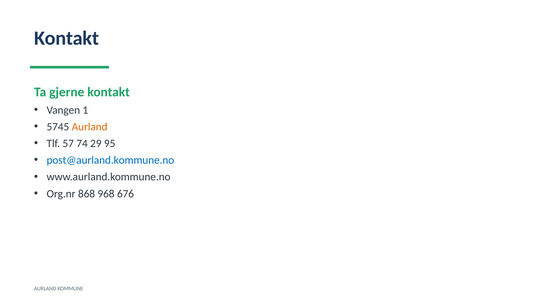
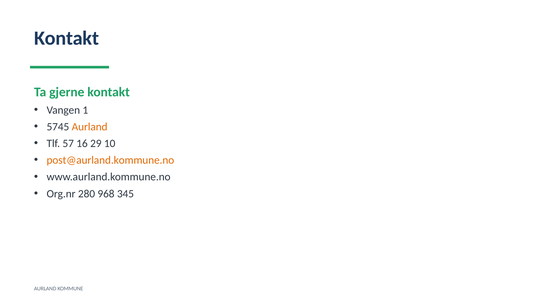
74: 74 -> 16 (82, 143)
95: 95 -> 10 (110, 143)
post@aurland.kommune.no colour: blue -> orange (110, 160)
868: 868 -> 280 (86, 194)
676: 676 -> 345 (125, 194)
